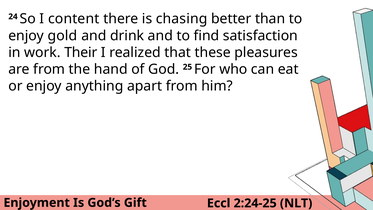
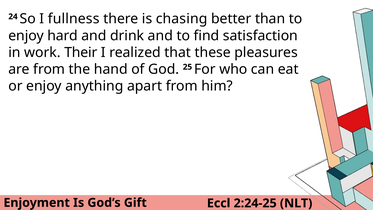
content: content -> fullness (74, 19)
gold: gold -> hard (63, 36)
